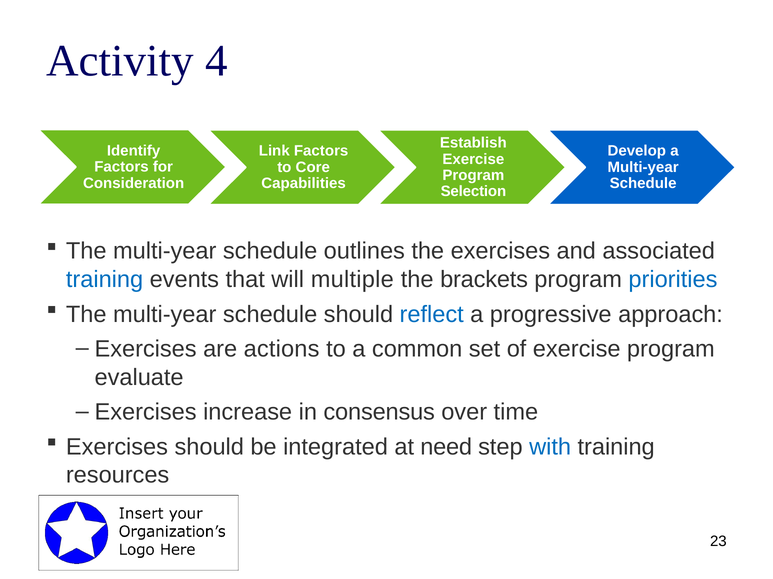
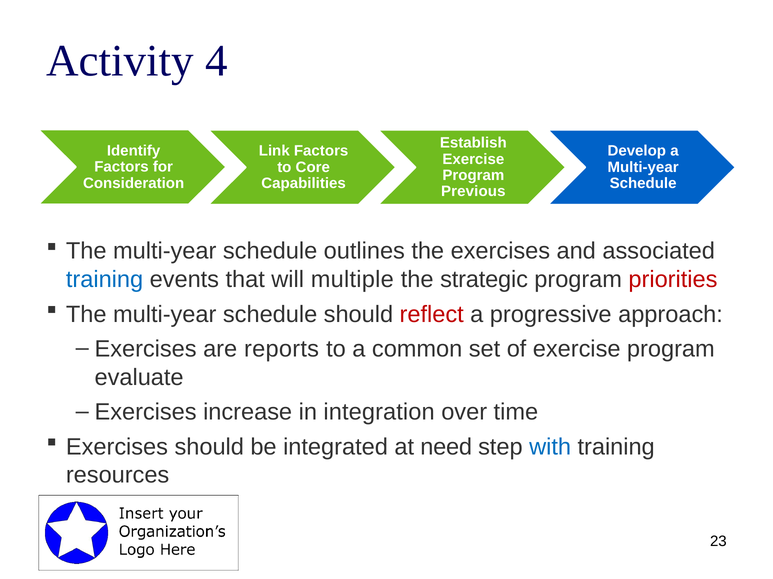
Selection: Selection -> Previous (473, 192)
brackets: brackets -> strategic (484, 280)
priorities colour: blue -> red (673, 280)
reflect colour: blue -> red (432, 315)
actions: actions -> reports (282, 349)
consensus: consensus -> integration (379, 413)
